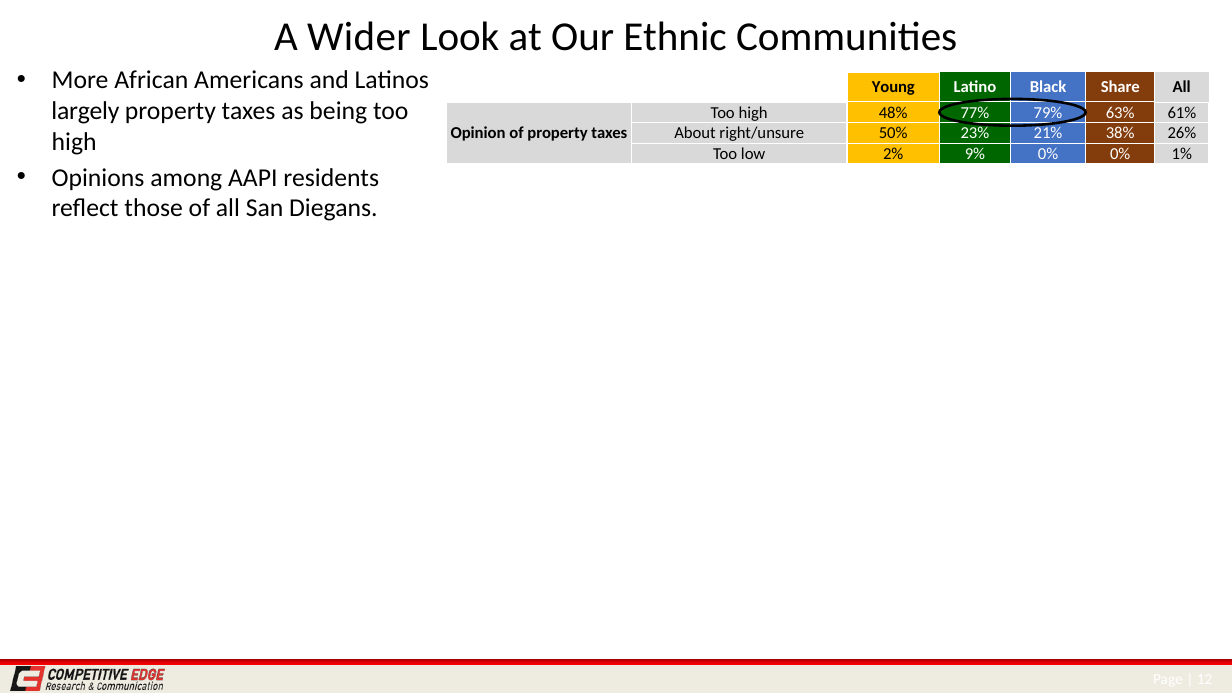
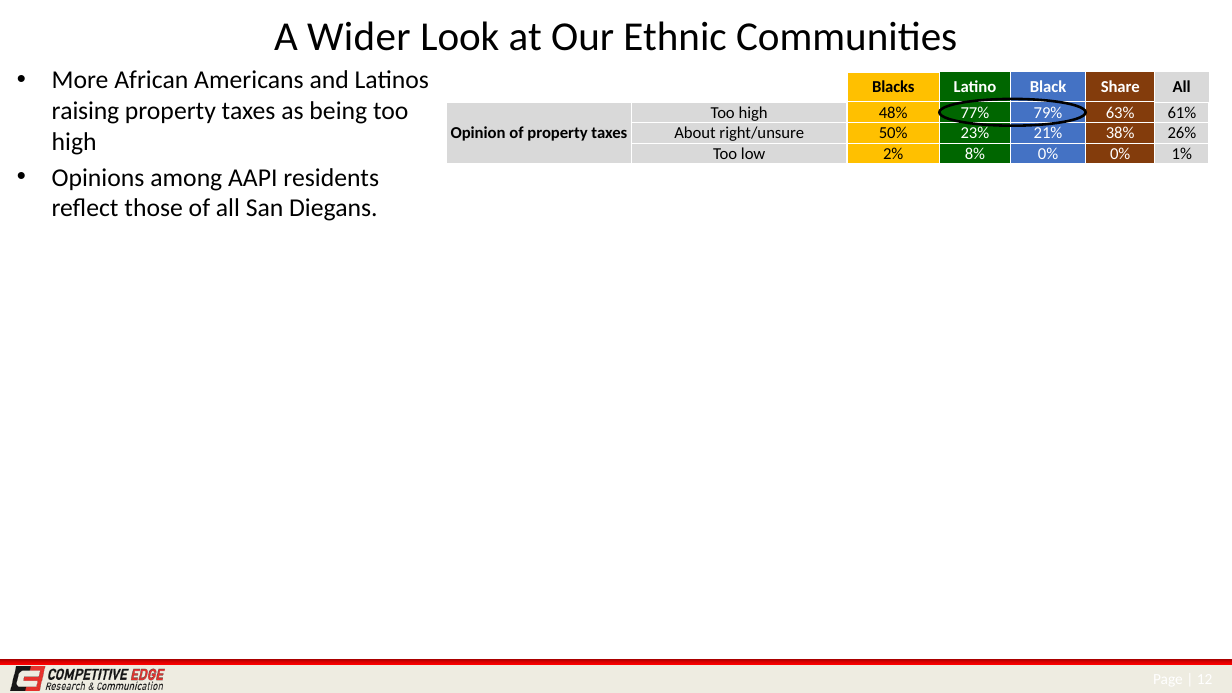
Young: Young -> Blacks (893, 87)
largely: largely -> raising (85, 111)
9%: 9% -> 8% (975, 154)
